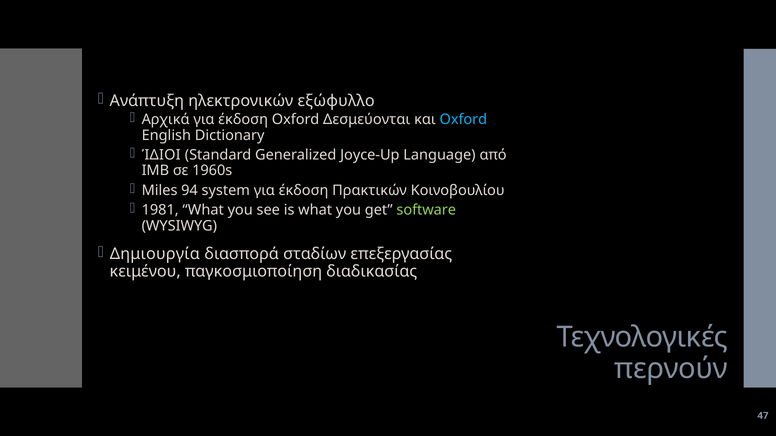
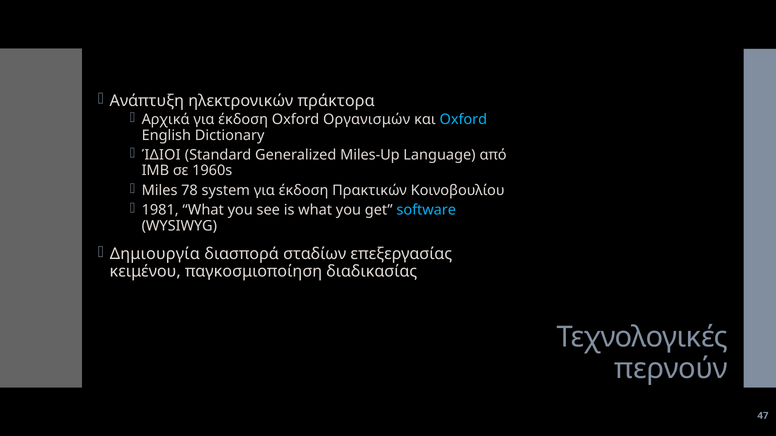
εξώφυλλο: εξώφυλλο -> πράκτορα (336, 101)
Δεσμεύονται: Δεσμεύονται -> Οργανισμών (367, 120)
Joyce-Up: Joyce-Up -> Miles-Up (370, 155)
94: 94 -> 78 (189, 191)
software colour: light green -> light blue (426, 210)
